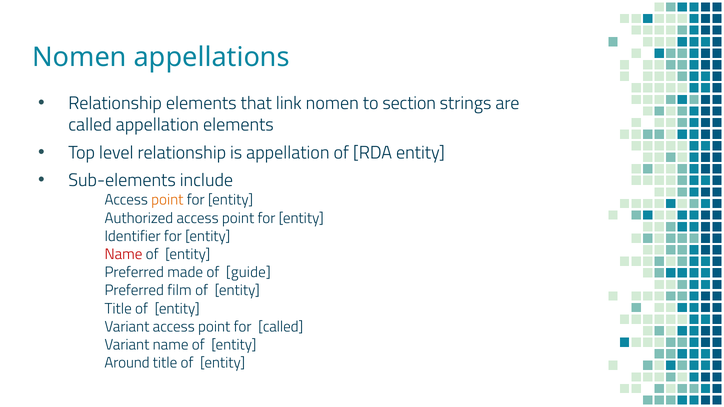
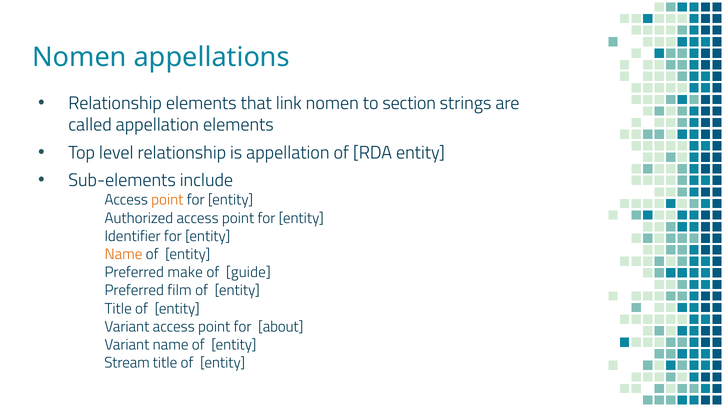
Name colour: red -> orange (123, 254)
made: made -> make (185, 273)
for called: called -> about (281, 327)
Around: Around -> Stream (127, 363)
